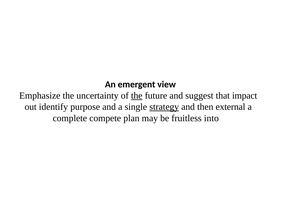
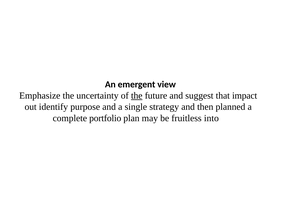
strategy underline: present -> none (164, 107)
external: external -> planned (230, 107)
compete: compete -> portfolio (105, 118)
